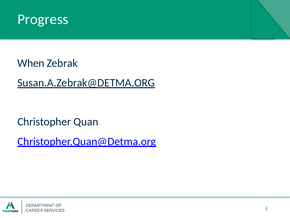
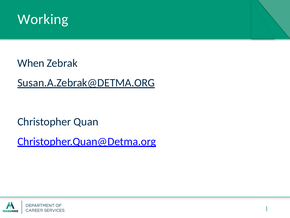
Progress: Progress -> Working (43, 19)
